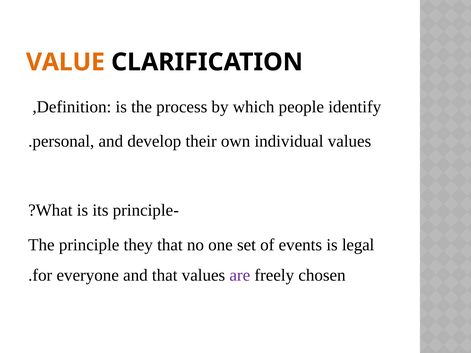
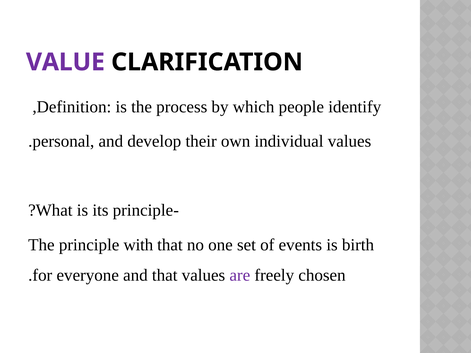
VALUE colour: orange -> purple (65, 62)
they: they -> with (138, 245)
legal: legal -> birth (358, 245)
